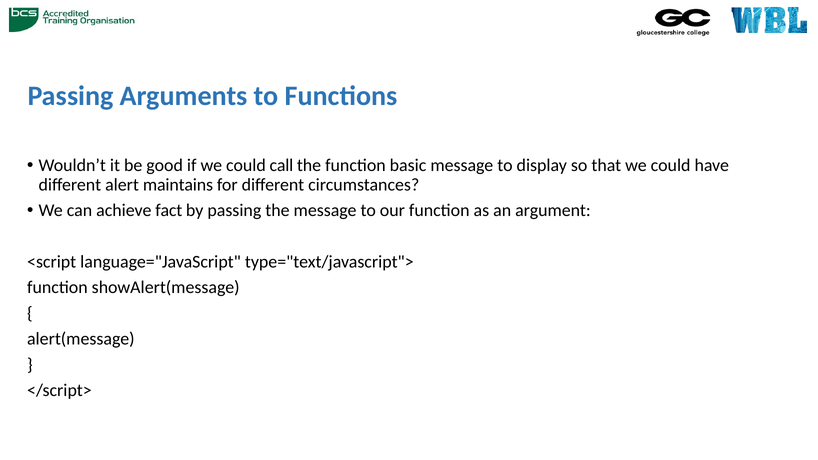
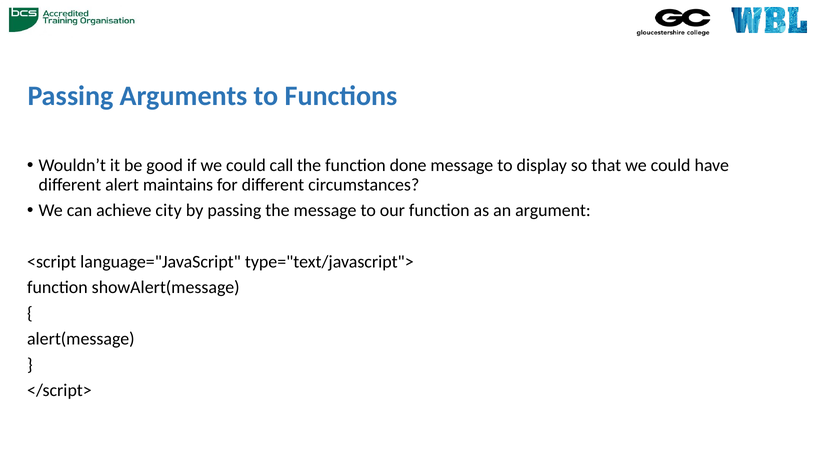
basic: basic -> done (408, 165)
fact: fact -> city (169, 210)
